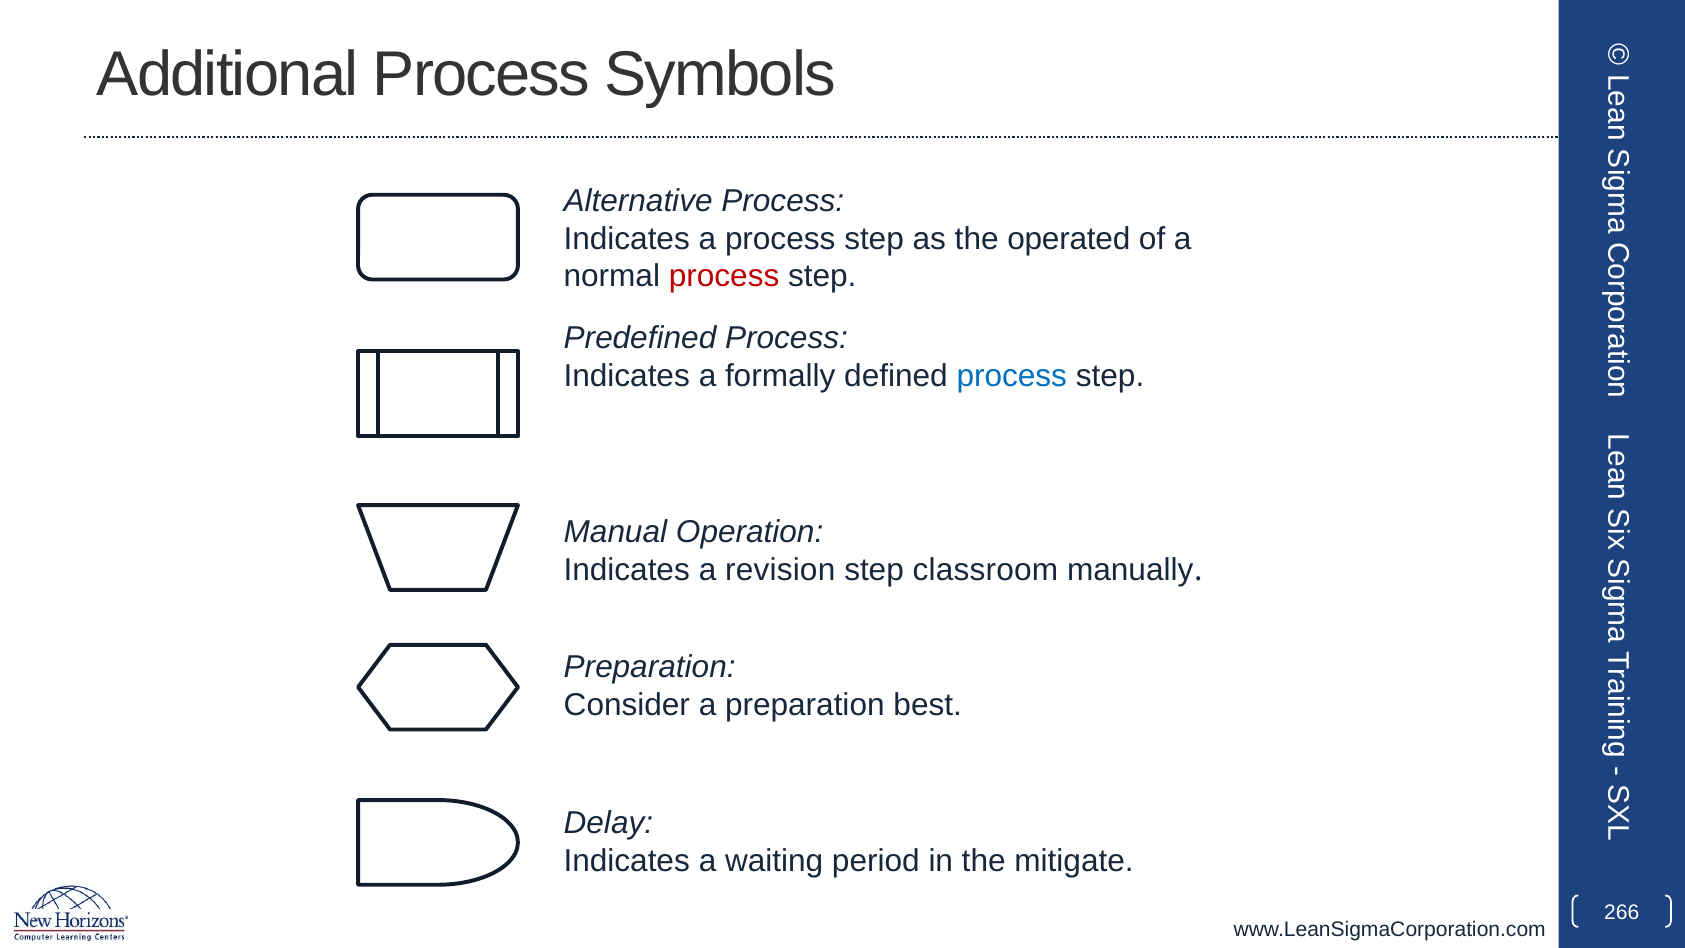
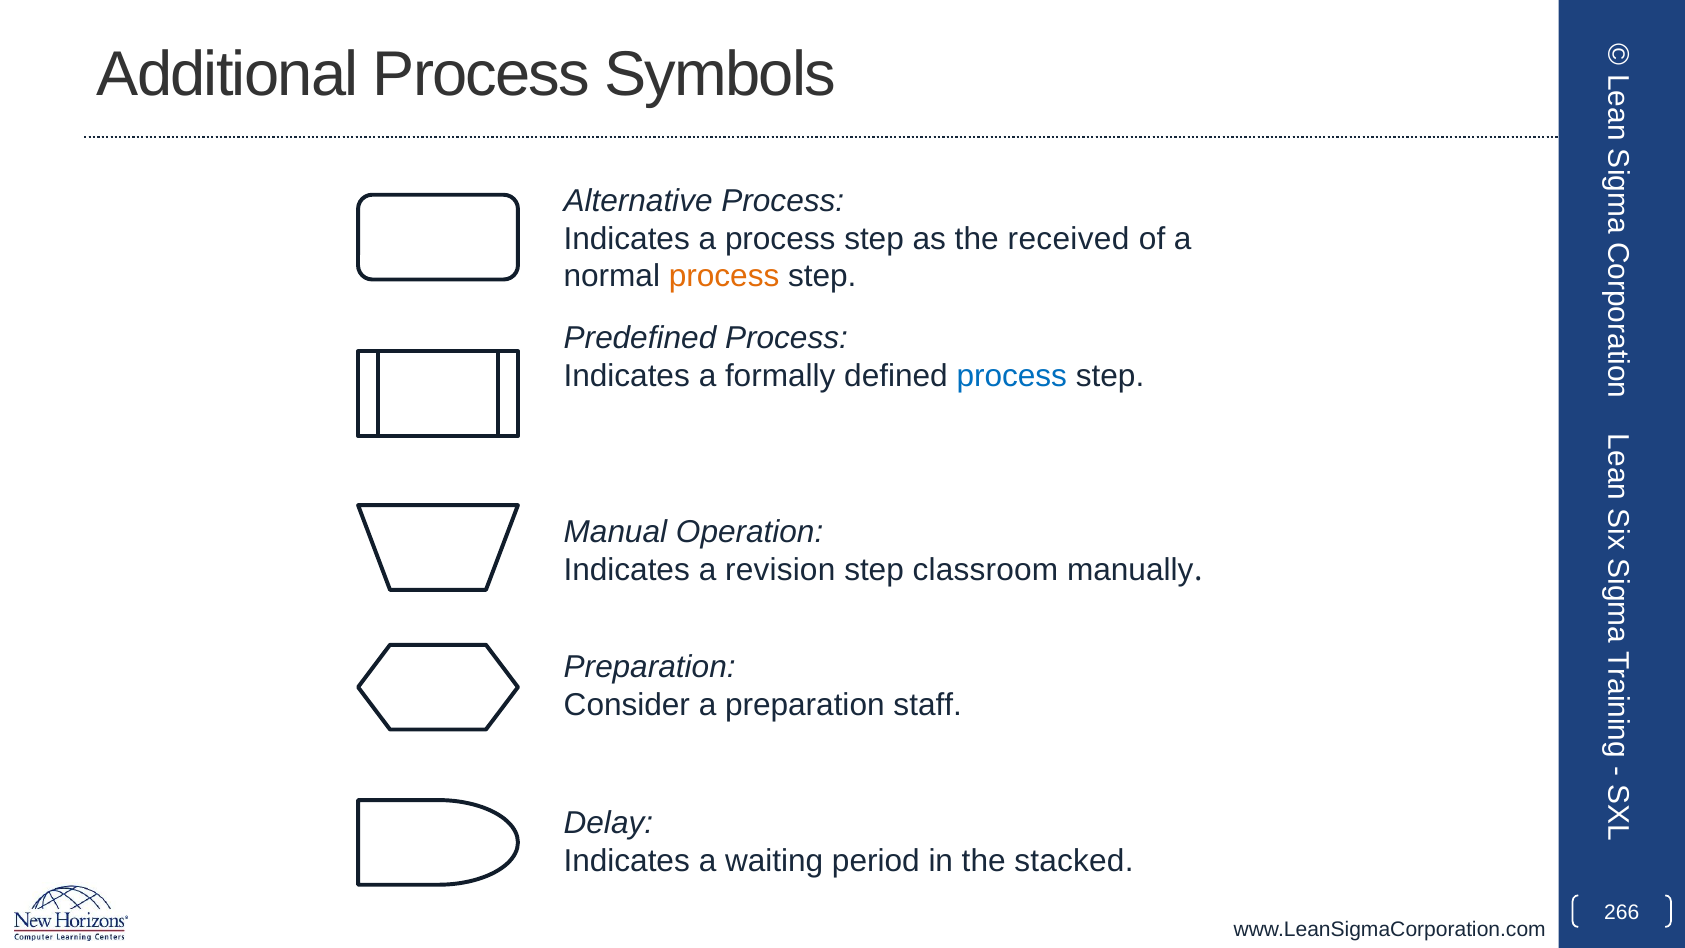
operated: operated -> received (1069, 239)
process colour: red -> orange (724, 277)
best: best -> staff (928, 705)
mitigate: mitigate -> stacked (1074, 861)
